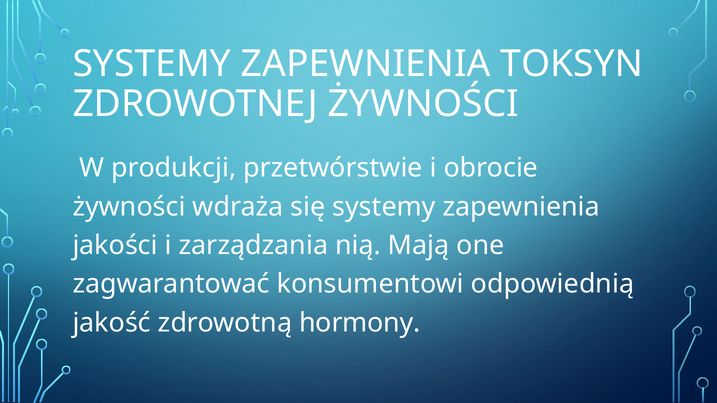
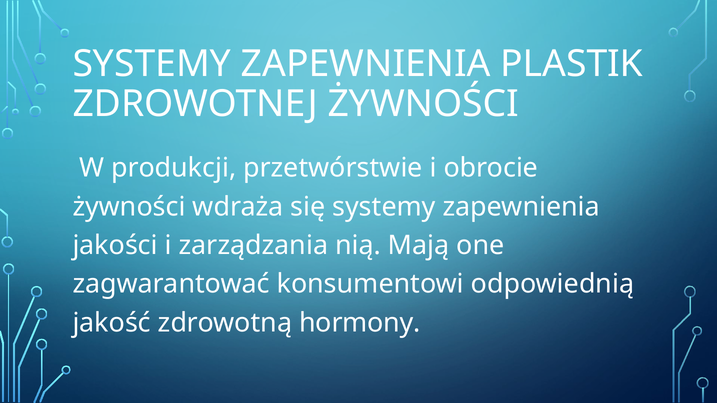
TOKSYN: TOKSYN -> PLASTIK (572, 64)
